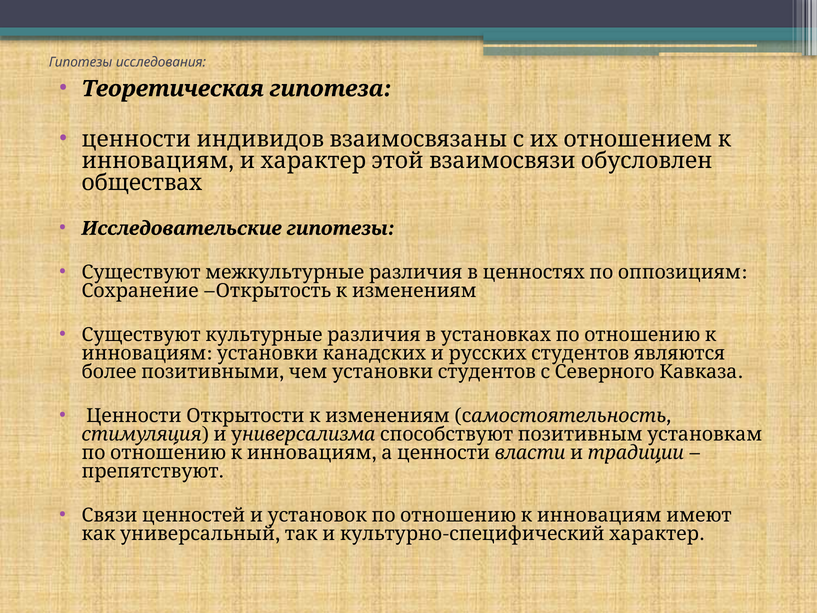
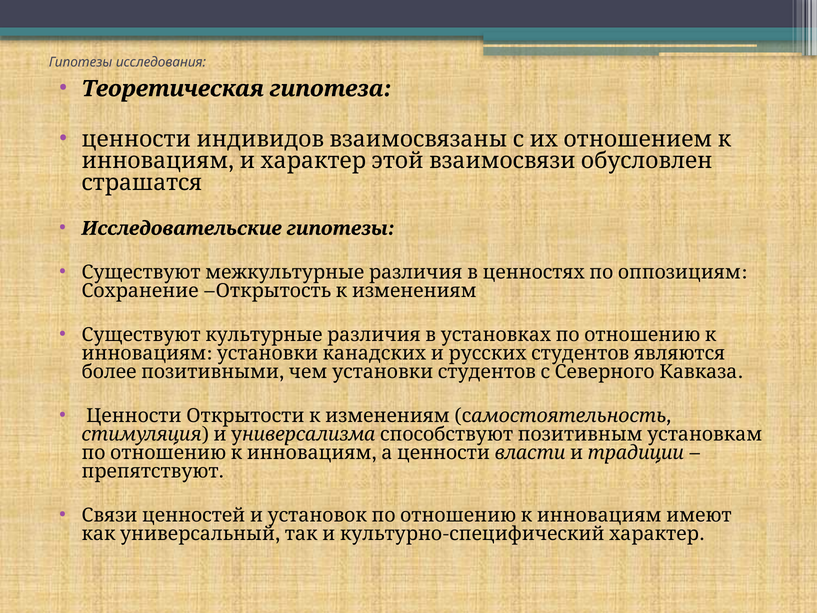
обществах: обществах -> страшатся (142, 183)
